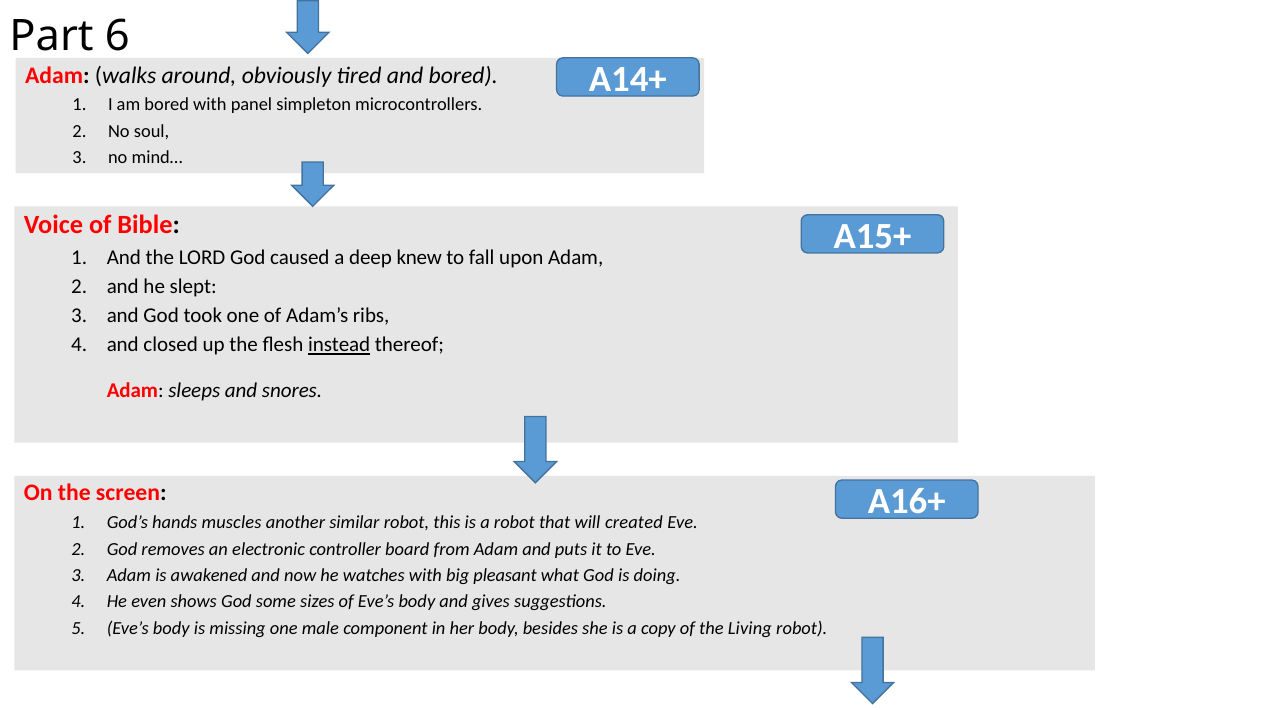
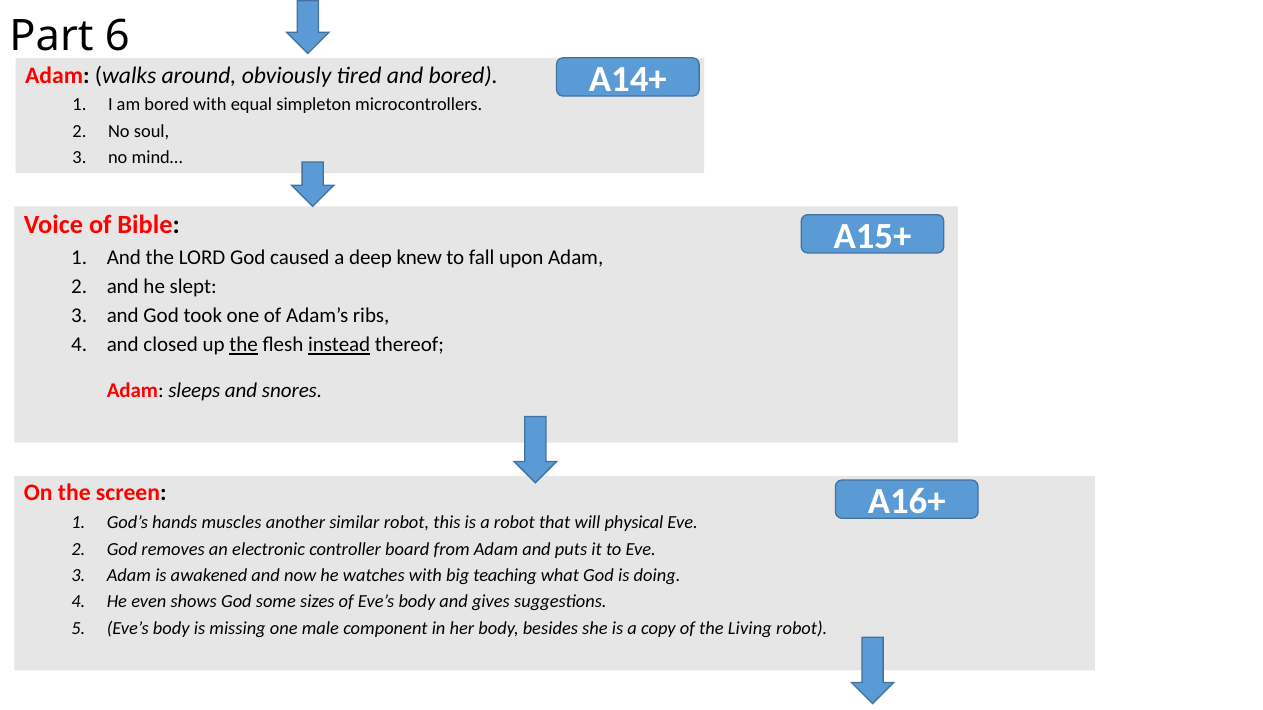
panel: panel -> equal (251, 105)
the underline: none -> present (244, 345)
created: created -> physical (634, 523)
pleasant: pleasant -> teaching (505, 576)
